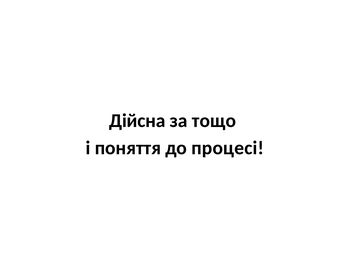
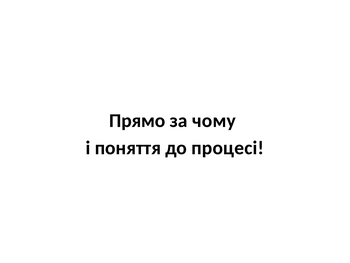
Дійсна: Дійсна -> Прямо (137, 120)
тощо: тощо -> чому (214, 120)
